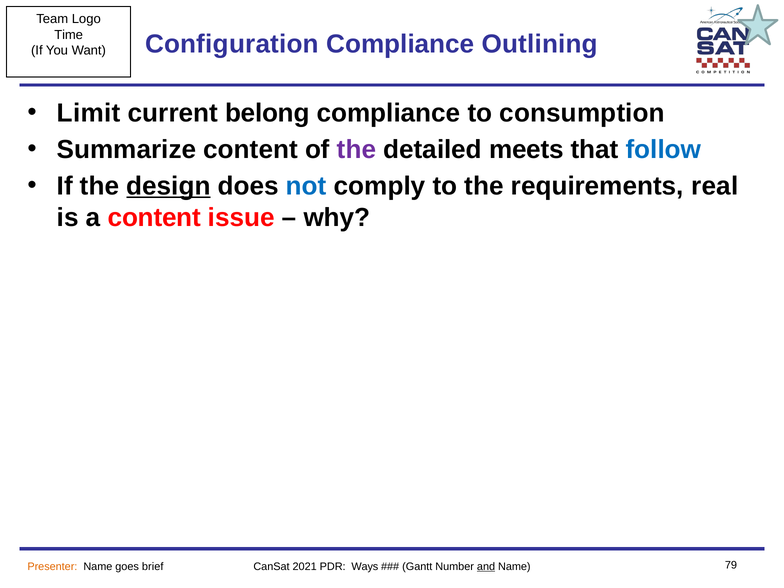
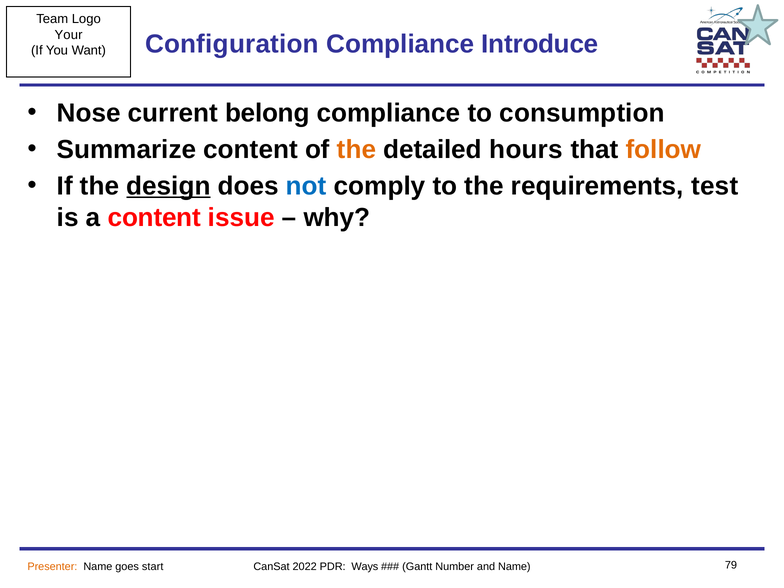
Time: Time -> Your (69, 35)
Outlining: Outlining -> Introduce (540, 44)
Limit: Limit -> Nose (89, 113)
the colour: purple -> orange (356, 149)
meets: meets -> hours (526, 149)
follow colour: blue -> orange (663, 149)
real: real -> test (715, 186)
brief: brief -> start (153, 567)
2021: 2021 -> 2022 (305, 567)
and underline: present -> none (486, 567)
